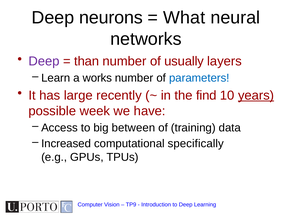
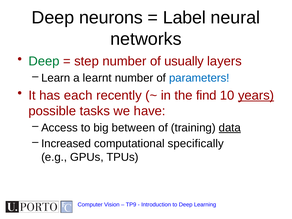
What: What -> Label (184, 18)
Deep colour: purple -> green (44, 61)
than: than -> step (87, 61)
works: works -> learnt (97, 78)
large: large -> each (78, 95)
week: week -> tasks (95, 111)
data underline: none -> present (230, 128)
